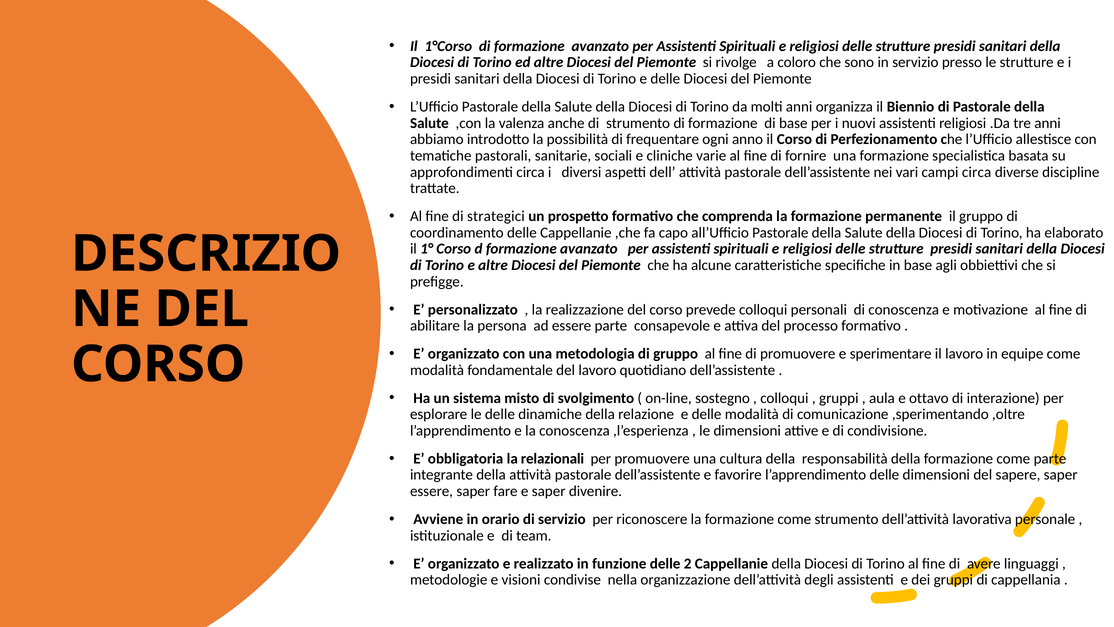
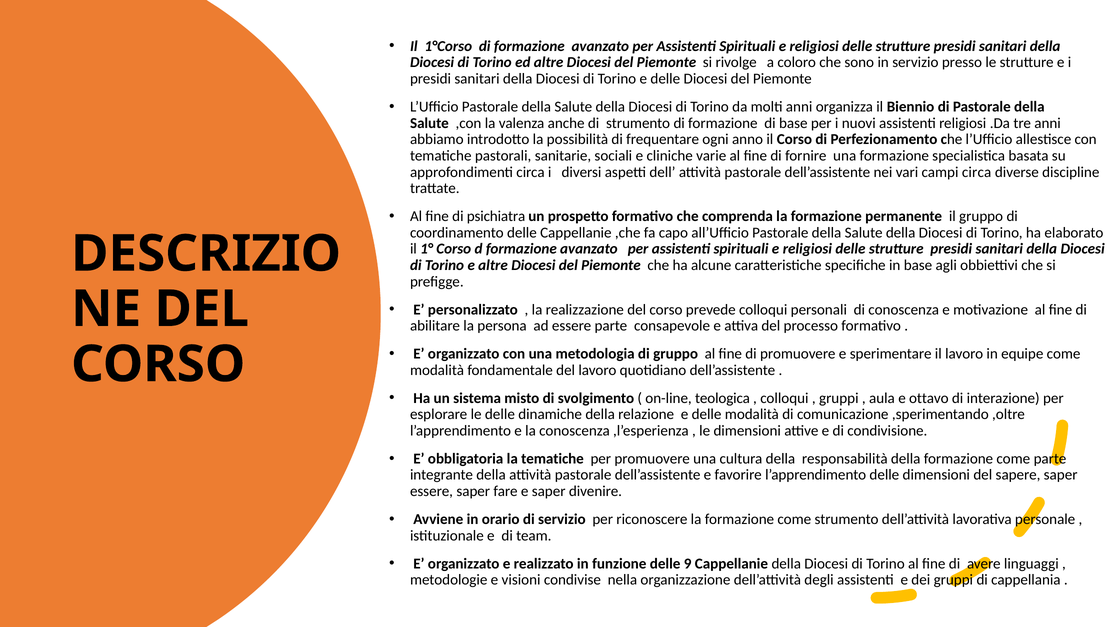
strategici: strategici -> psichiatra (496, 216)
sostegno: sostegno -> teologica (723, 398)
la relazionali: relazionali -> tematiche (552, 458)
2: 2 -> 9 (688, 563)
